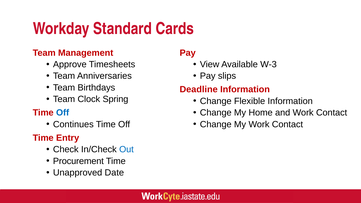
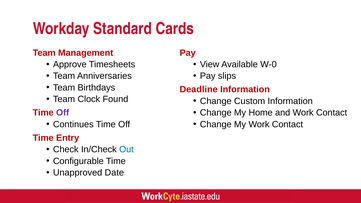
W-3: W-3 -> W-0 (268, 64)
Spring: Spring -> Found (115, 99)
Flexible: Flexible -> Custom (250, 101)
Off colour: blue -> purple (63, 113)
Procurement: Procurement -> Configurable (78, 161)
